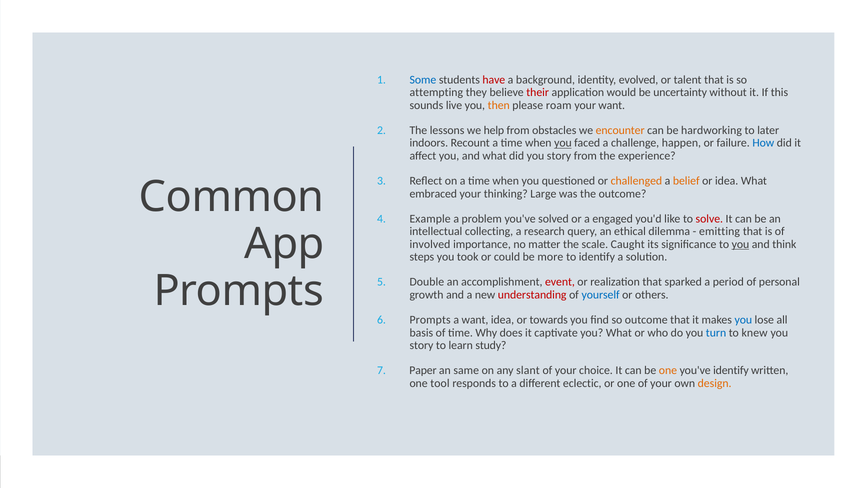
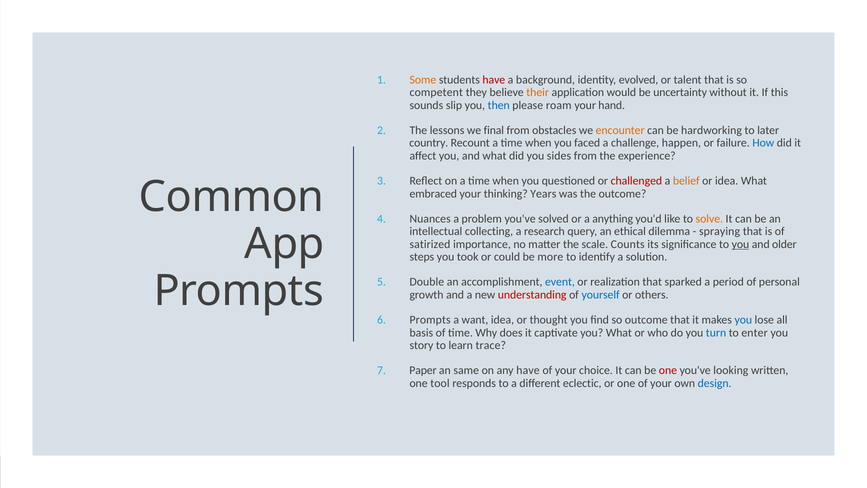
Some colour: blue -> orange (423, 80)
attempting: attempting -> competent (436, 92)
their colour: red -> orange (538, 92)
live: live -> slip (454, 105)
then colour: orange -> blue (499, 105)
your want: want -> hand (612, 105)
help: help -> final (494, 130)
indoors: indoors -> country (429, 143)
you underline: present -> none (563, 143)
did you story: story -> sides (559, 156)
challenged colour: orange -> red (636, 181)
Large: Large -> Years (543, 193)
Example: Example -> Nuances (430, 219)
engaged: engaged -> anything (613, 219)
solve colour: red -> orange (709, 219)
emitting: emitting -> spraying (720, 231)
involved: involved -> satirized (430, 244)
Caught: Caught -> Counts (628, 244)
think: think -> older (784, 244)
event colour: red -> blue (560, 282)
towards: towards -> thought (549, 320)
knew: knew -> enter (755, 332)
study: study -> trace (491, 345)
any slant: slant -> have (528, 370)
one colour: orange -> red (668, 370)
you've identify: identify -> looking (731, 370)
design colour: orange -> blue (715, 383)
